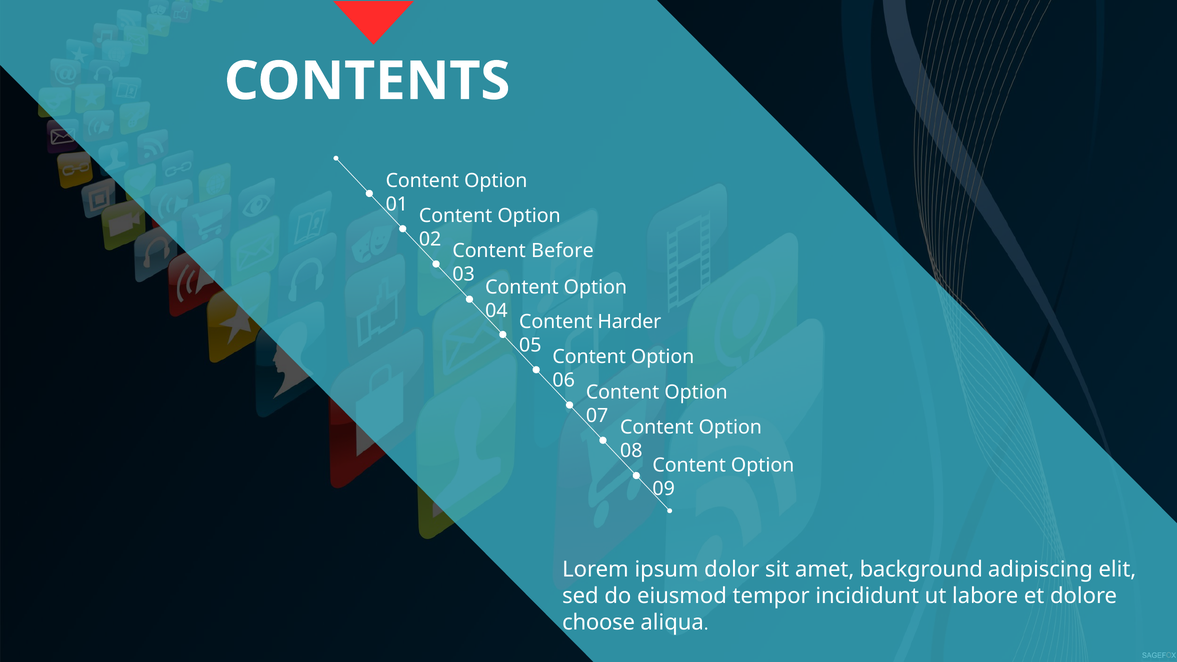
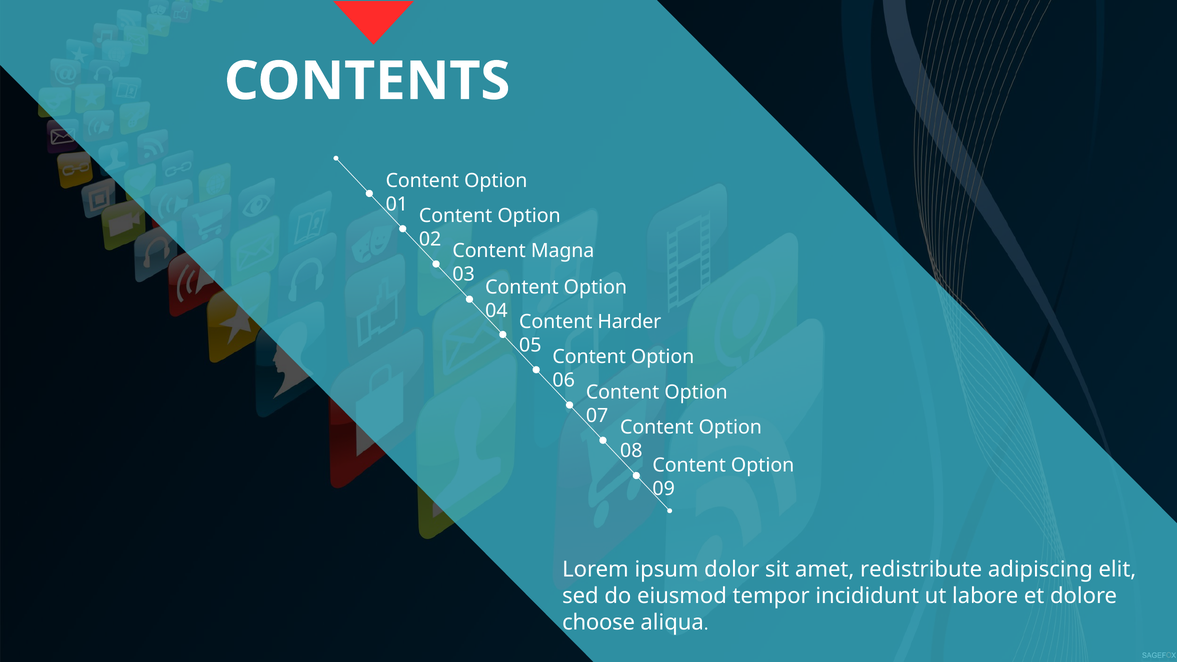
Before: Before -> Magna (563, 251)
background: background -> redistribute (921, 569)
